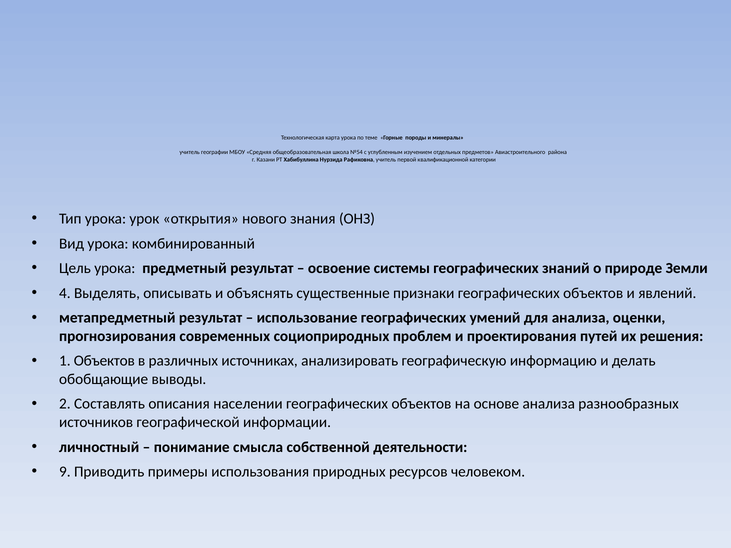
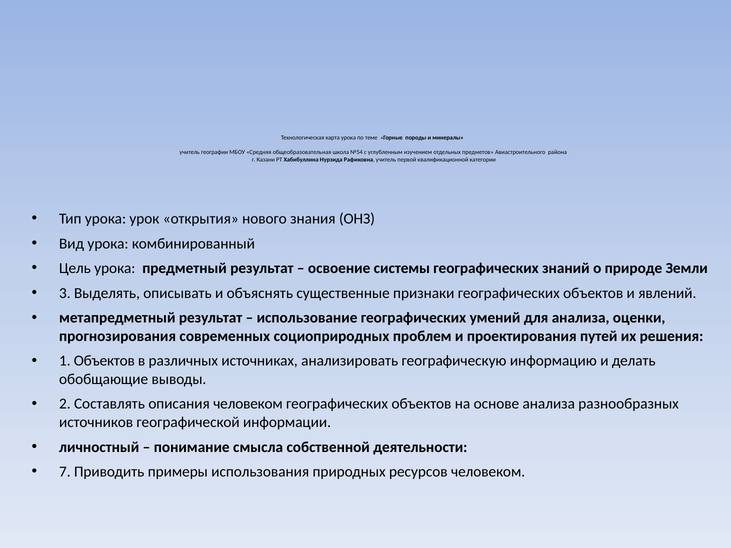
4: 4 -> 3 (65, 293)
описания населении: населении -> человеком (248, 404)
9: 9 -> 7 (65, 472)
